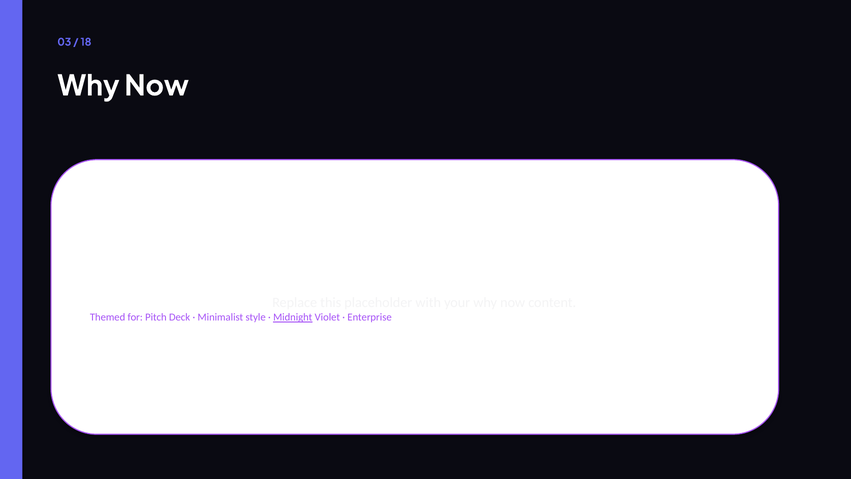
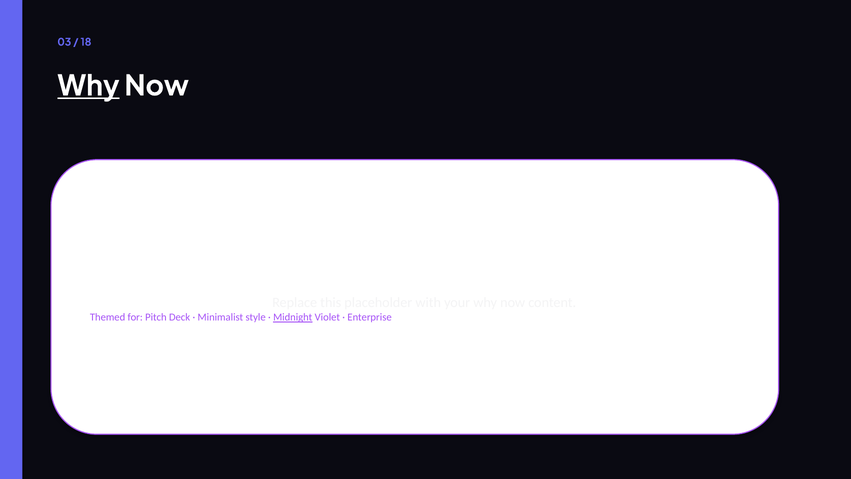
Why underline: none -> present (88, 86)
